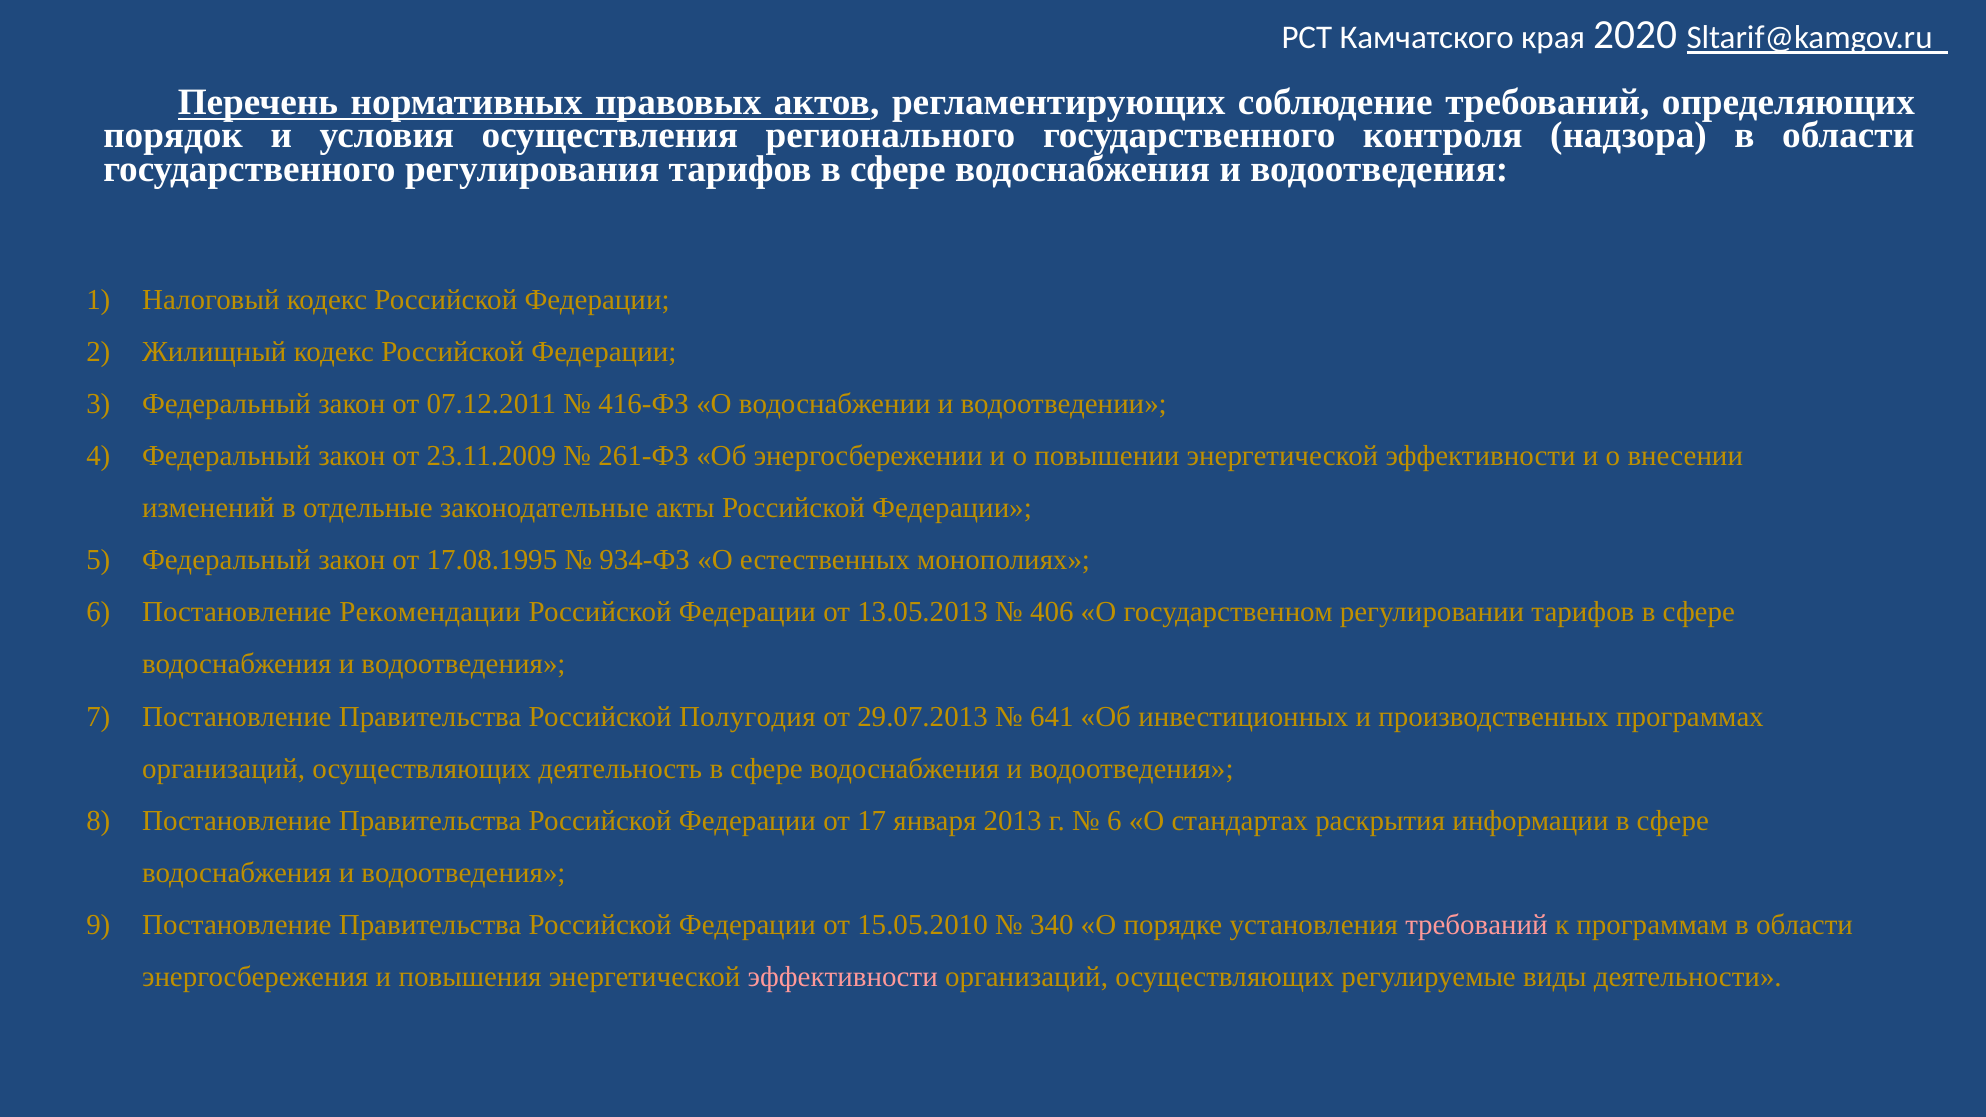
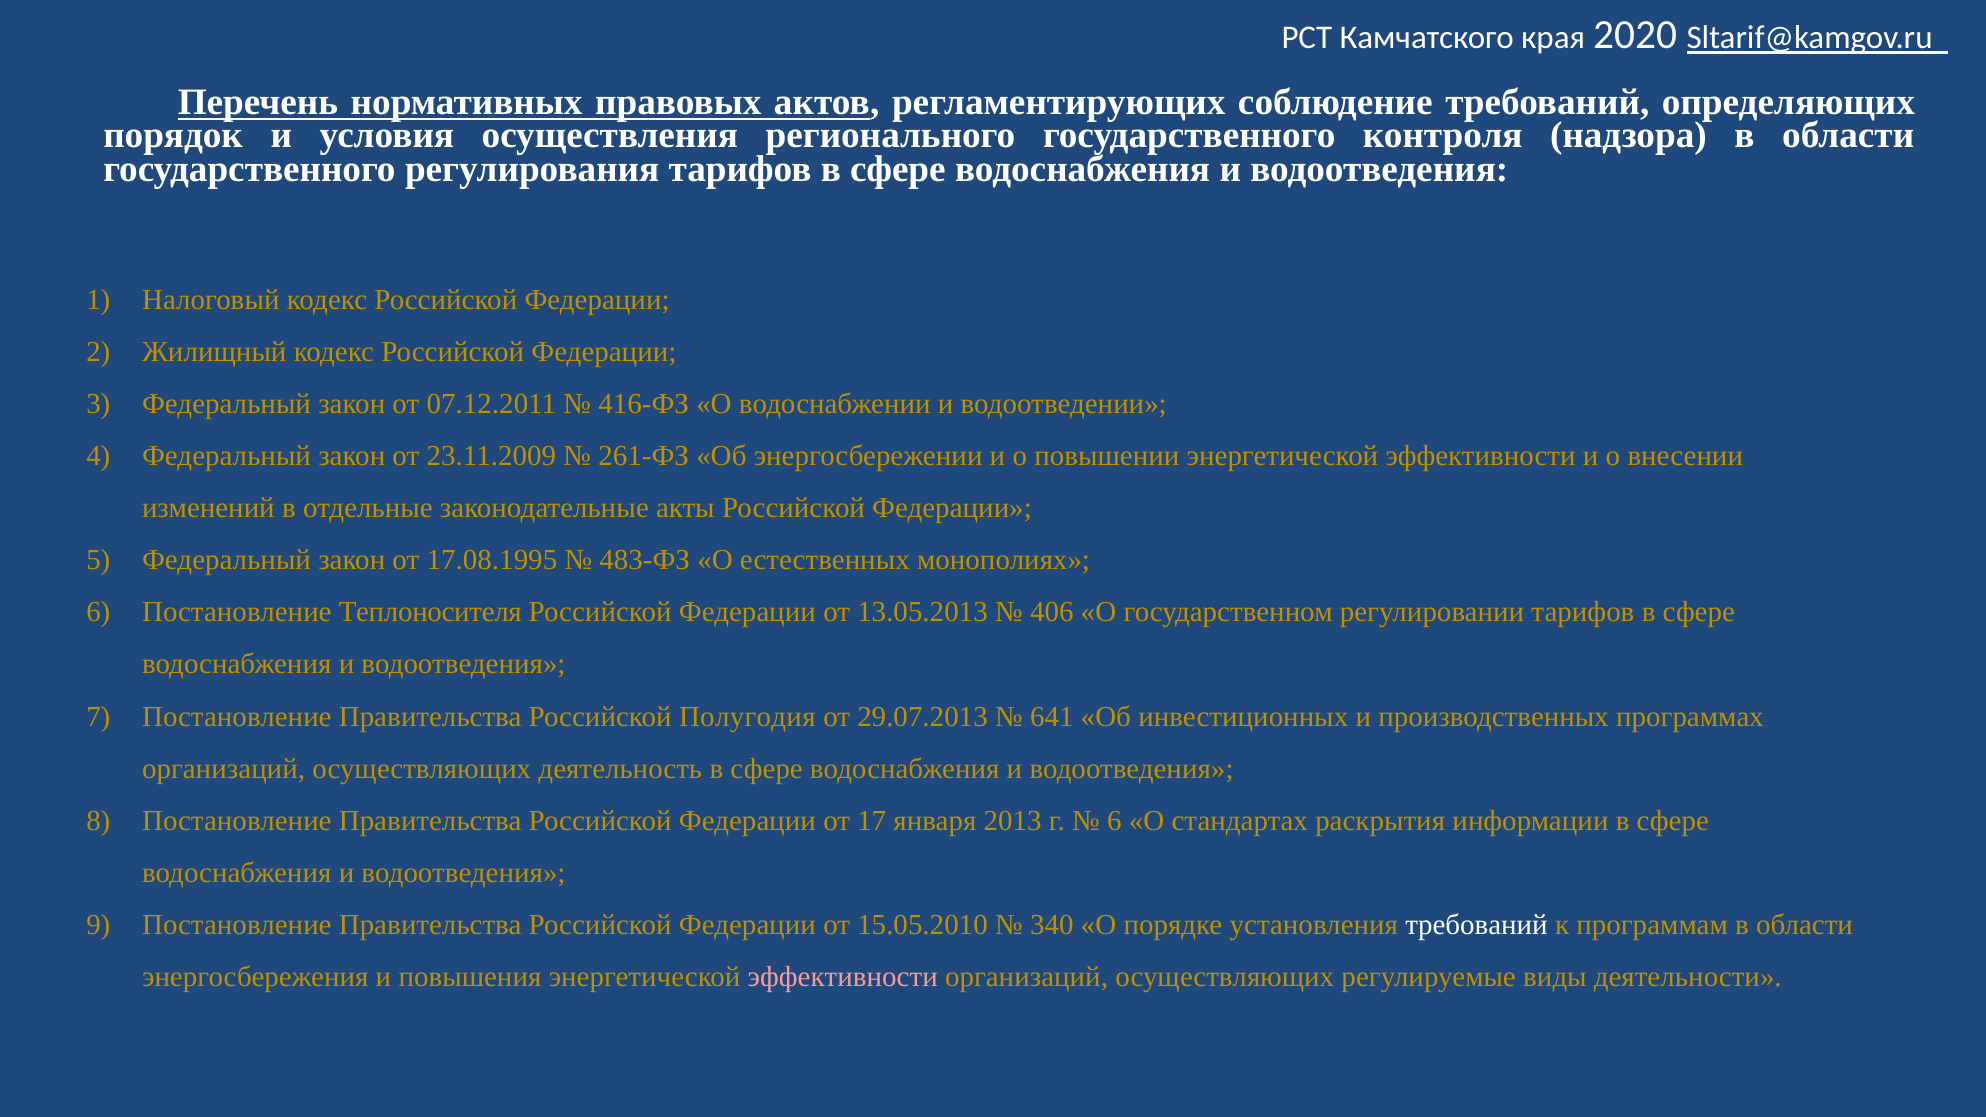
934-ФЗ: 934-ФЗ -> 483-ФЗ (645, 560)
Рекомендации: Рекомендации -> Теплоносителя (430, 612)
требований colour: pink -> white (1477, 925)
